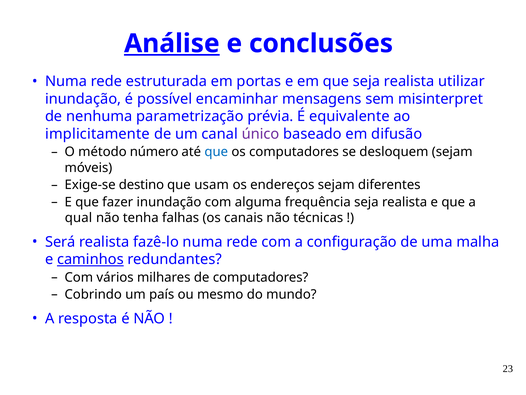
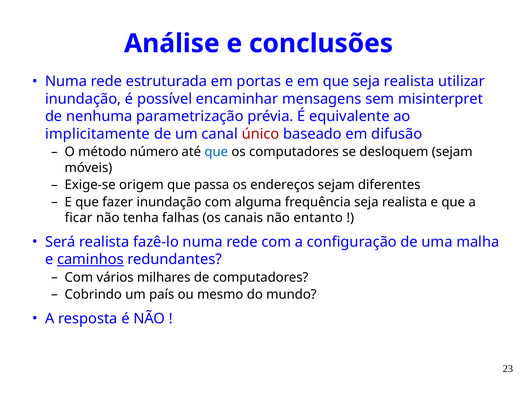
Análise underline: present -> none (172, 43)
único colour: purple -> red (261, 134)
destino: destino -> origem (141, 185)
usam: usam -> passa (212, 185)
qual: qual -> ficar (79, 218)
técnicas: técnicas -> entanto (318, 218)
